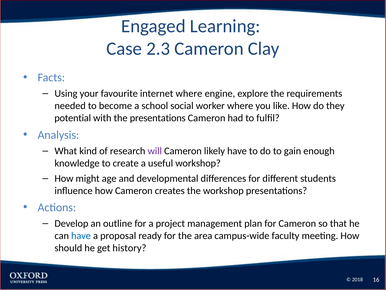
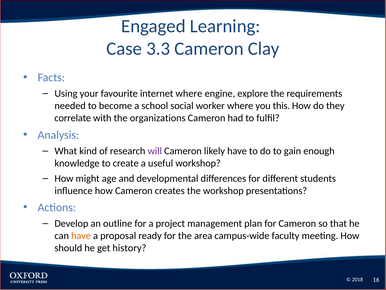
2.3: 2.3 -> 3.3 (158, 49)
like: like -> this (281, 106)
potential: potential -> correlate (73, 118)
the presentations: presentations -> organizations (158, 118)
have colour: blue -> orange (81, 235)
